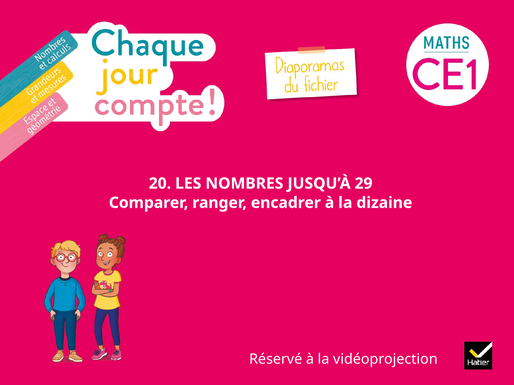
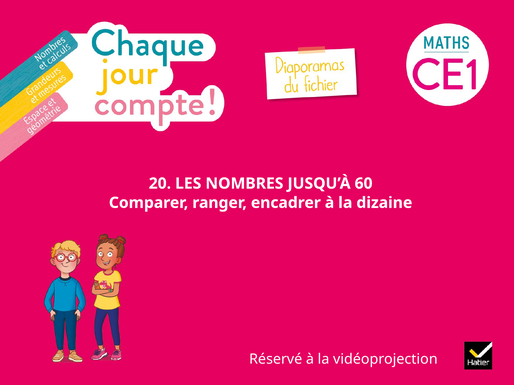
29: 29 -> 60 (364, 184)
